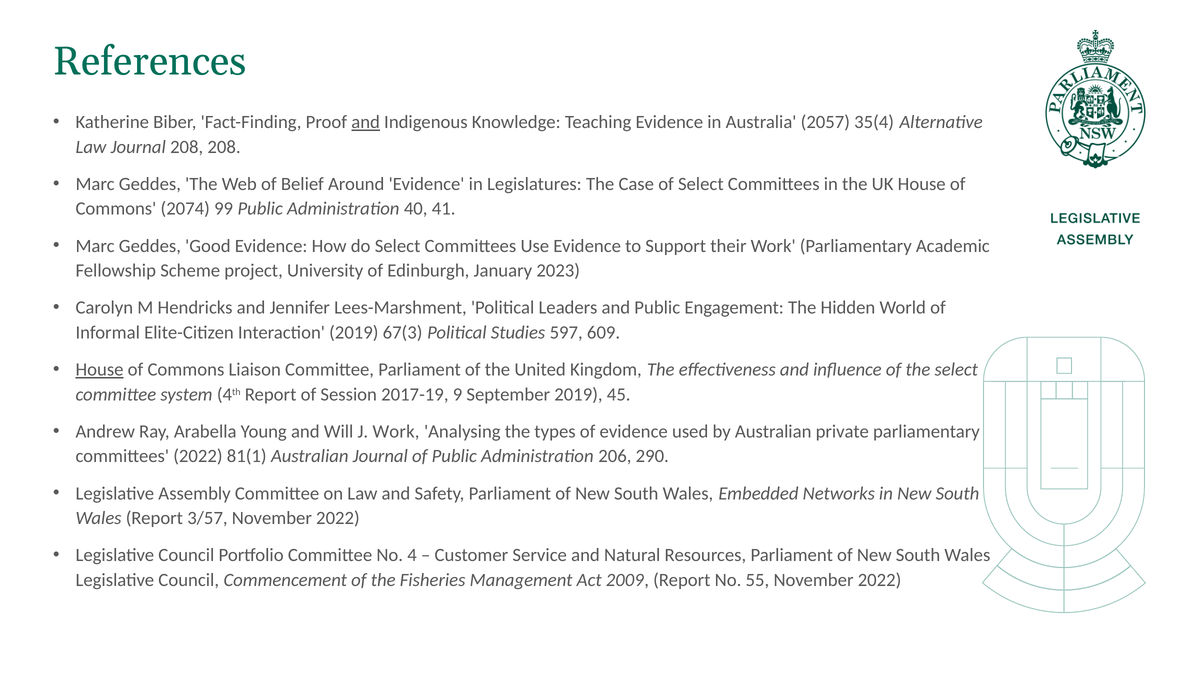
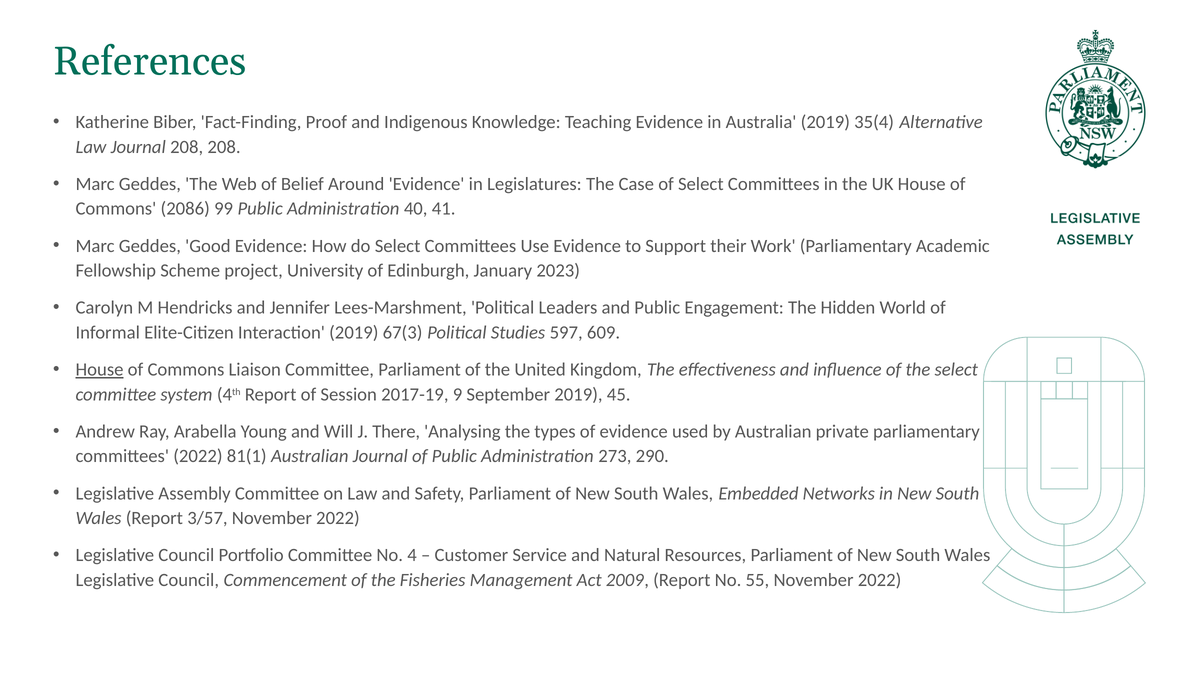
and underline: present -> none (366, 122)
Australia 2057: 2057 -> 2019 (825, 122)
2074: 2074 -> 2086 (185, 209)
J Work: Work -> There (396, 432)
206: 206 -> 273 (615, 457)
